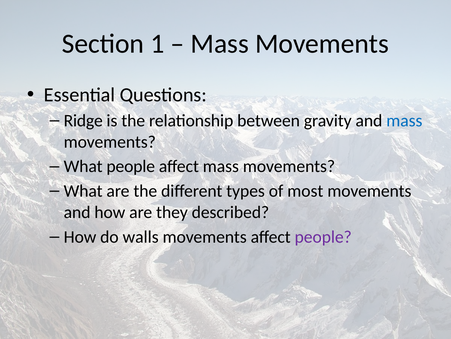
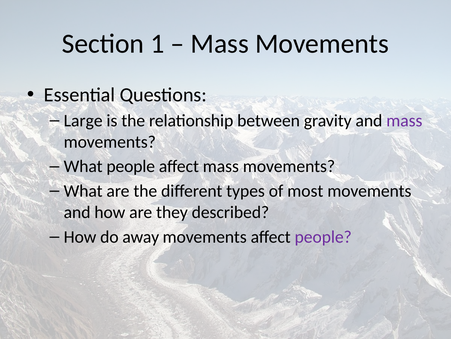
Ridge: Ridge -> Large (83, 121)
mass colour: blue -> purple (404, 121)
walls: walls -> away (141, 236)
